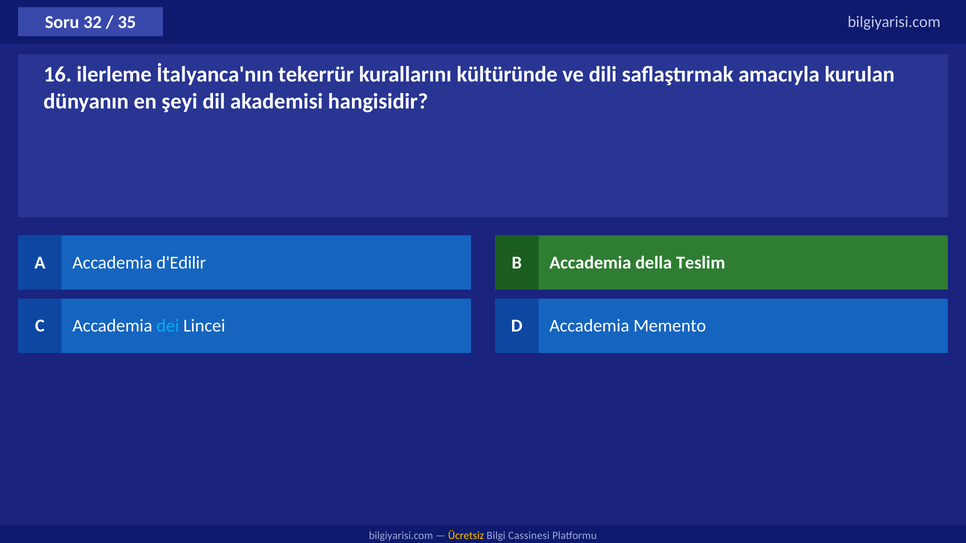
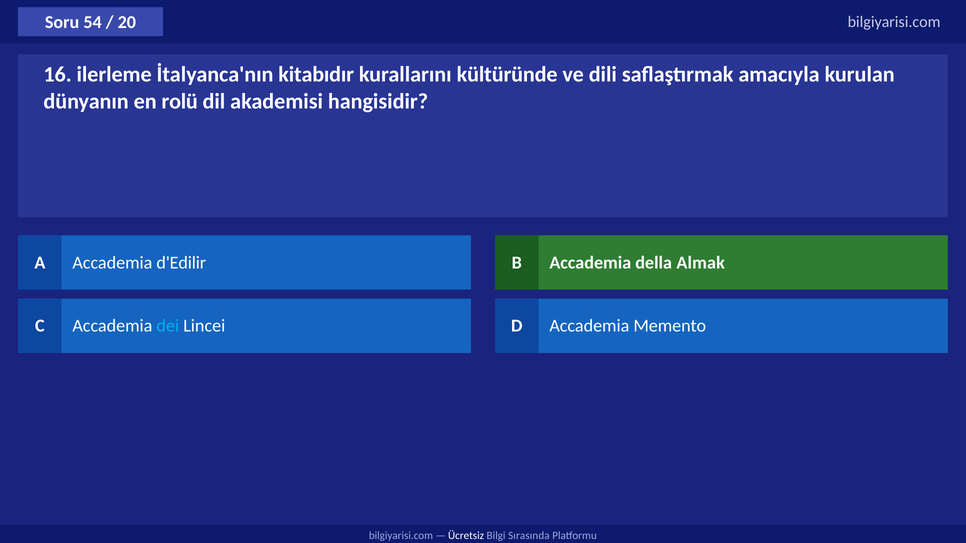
32: 32 -> 54 (93, 22)
35: 35 -> 20 (127, 22)
tekerrür: tekerrür -> kitabıdır (316, 74)
şeyi: şeyi -> rolü (180, 101)
Teslim: Teslim -> Almak (701, 263)
Ücretsiz colour: yellow -> white (466, 536)
Cassinesi: Cassinesi -> Sırasında (529, 536)
